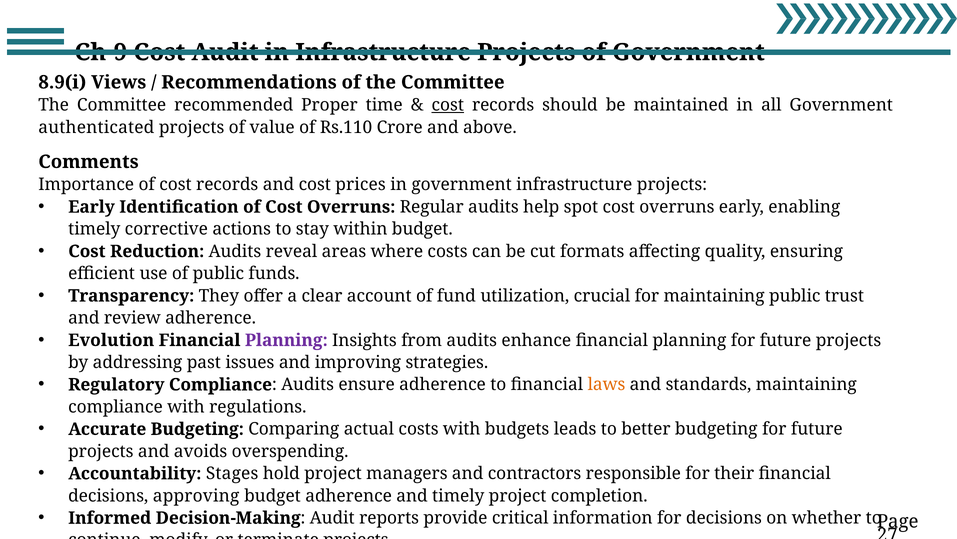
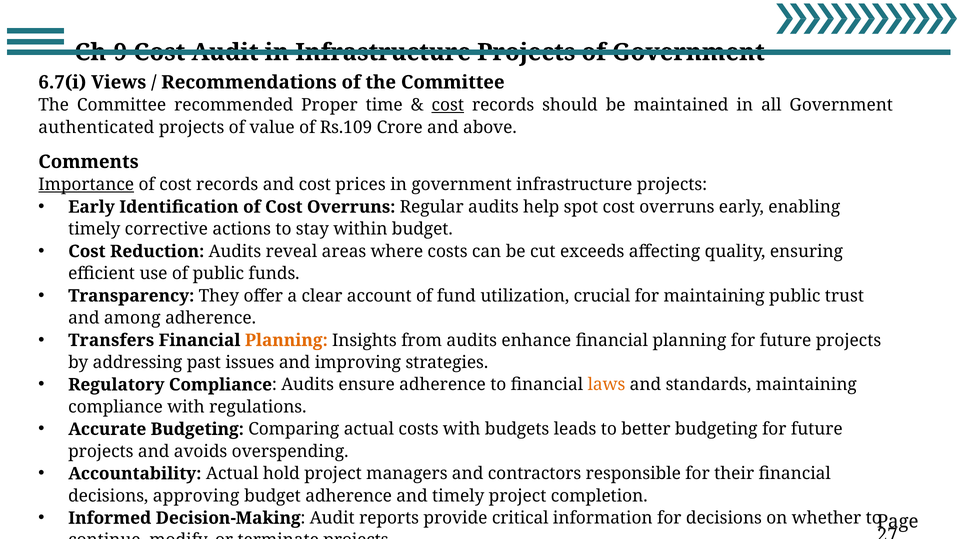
8.9(i: 8.9(i -> 6.7(i (62, 82)
Rs.110: Rs.110 -> Rs.109 (346, 127)
Importance underline: none -> present (86, 185)
formats: formats -> exceeds (592, 251)
review: review -> among (132, 318)
Evolution: Evolution -> Transfers (111, 340)
Planning colour: purple -> orange (286, 340)
Accountability Stages: Stages -> Actual (232, 473)
